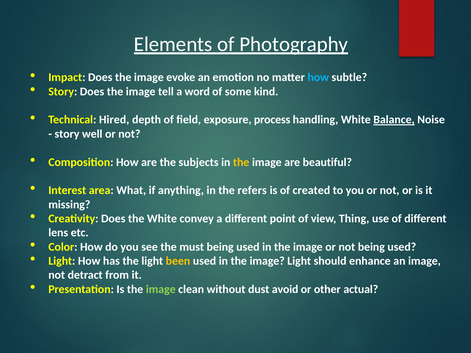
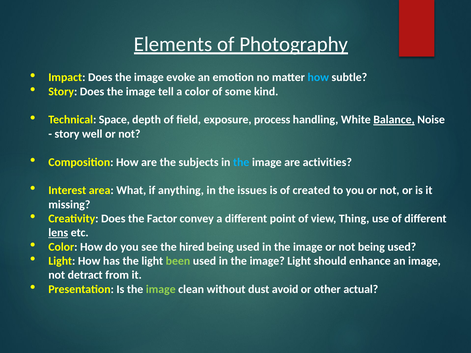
a word: word -> color (197, 92)
Hired: Hired -> Space (114, 120)
the colour: yellow -> light blue (241, 162)
beautiful: beautiful -> activities (327, 162)
refers: refers -> issues (252, 191)
the White: White -> Factor (162, 219)
lens underline: none -> present (58, 233)
must: must -> hired (192, 247)
been colour: yellow -> light green (178, 261)
